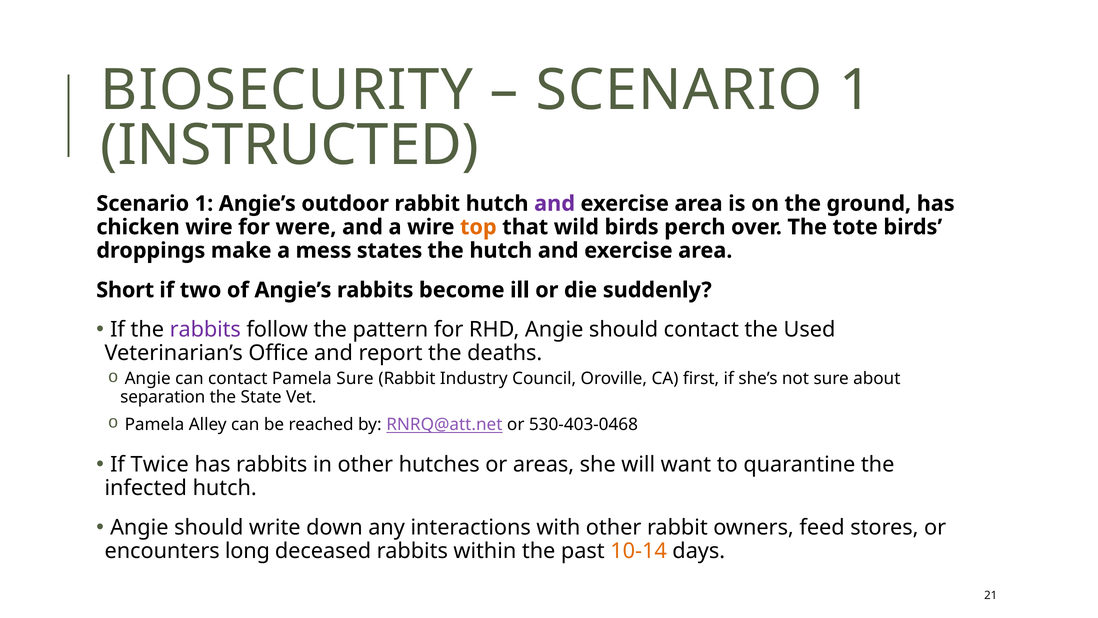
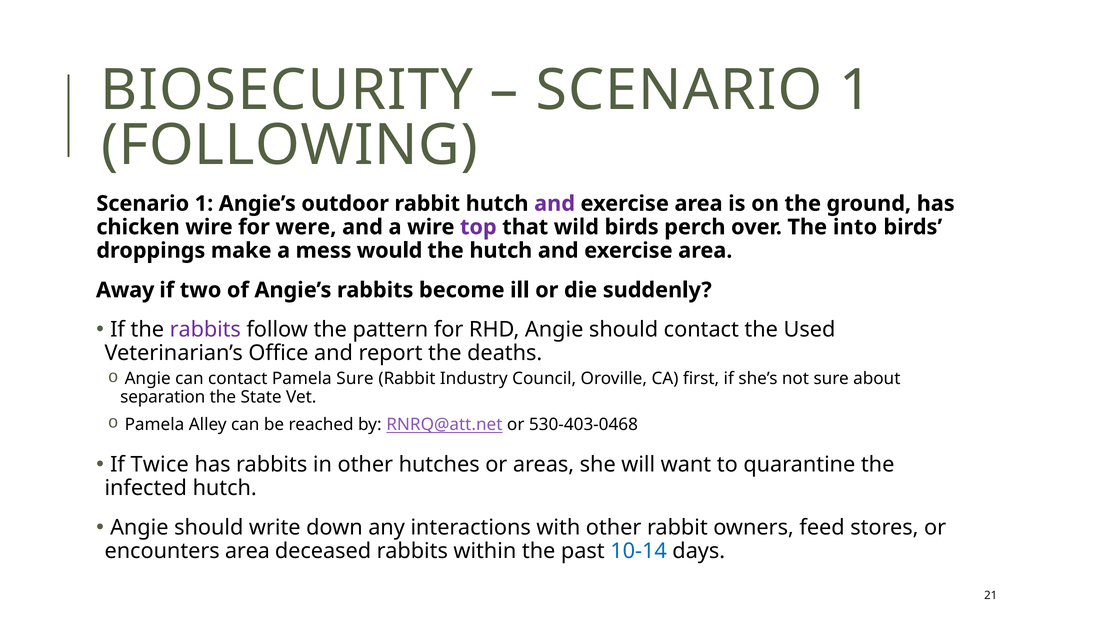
INSTRUCTED: INSTRUCTED -> FOLLOWING (289, 145)
top colour: orange -> purple (478, 227)
tote: tote -> into (855, 227)
states: states -> would (390, 250)
Short: Short -> Away (125, 290)
encounters long: long -> area (247, 551)
10-14 colour: orange -> blue (639, 551)
